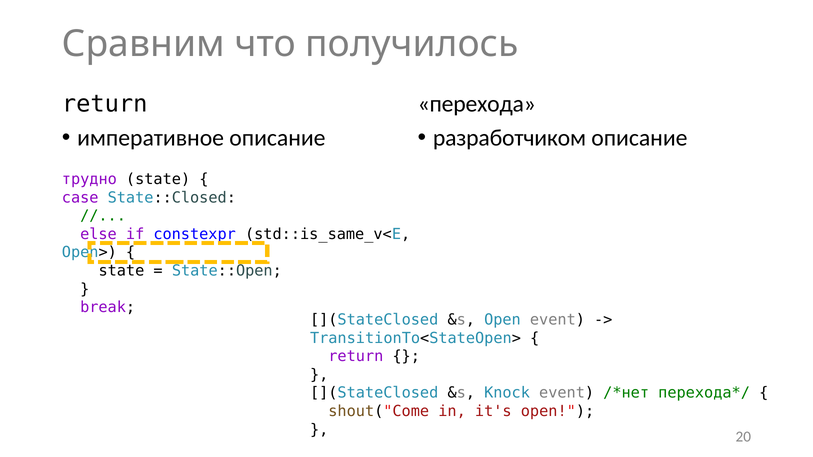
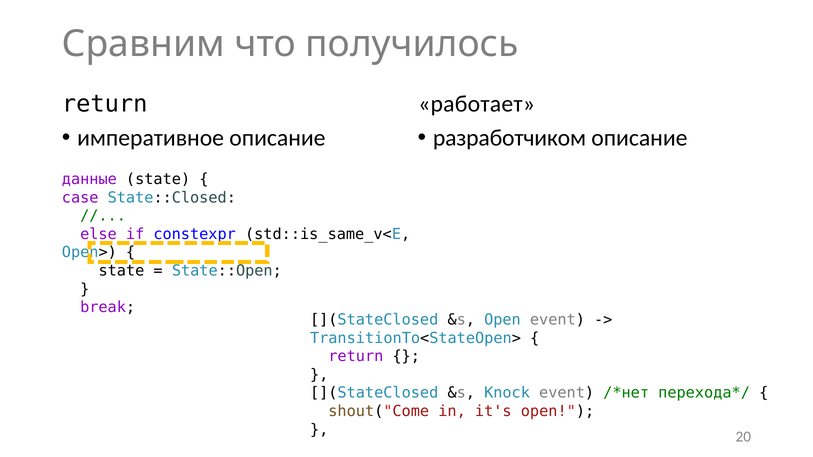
перехода: перехода -> работает (477, 104)
трудно: трудно -> данные (89, 179)
